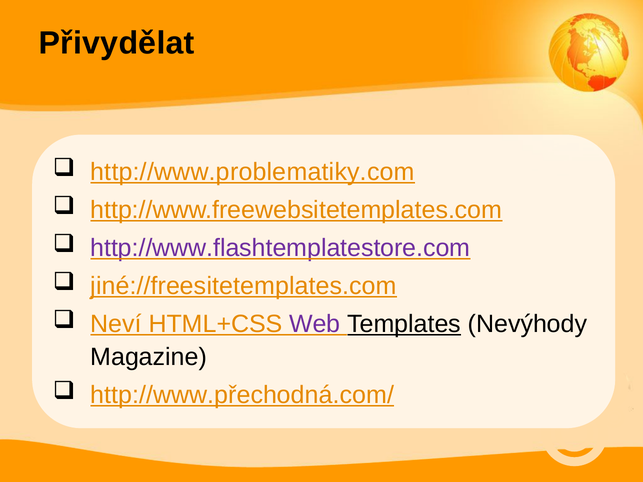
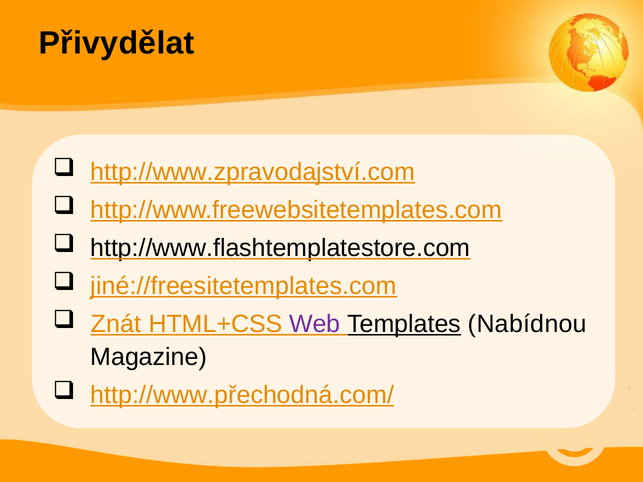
http://www.problematiky.com: http://www.problematiky.com -> http://www.zpravodajství.com (253, 172)
http://www.flashtemplatestore.com colour: purple -> black (280, 248)
Neví: Neví -> Znát (116, 324)
Nevýhody: Nevýhody -> Nabídnou (527, 324)
